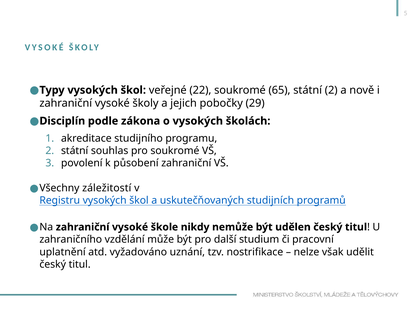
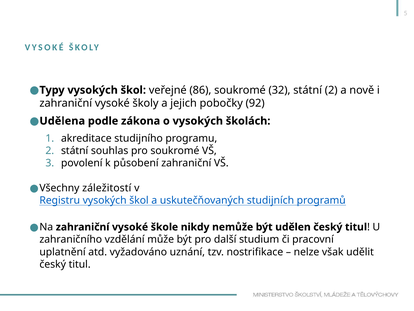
22: 22 -> 86 (200, 90)
65: 65 -> 32 (280, 90)
29: 29 -> 92 (255, 103)
Disciplín: Disciplín -> Udělena (62, 121)
